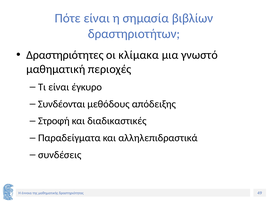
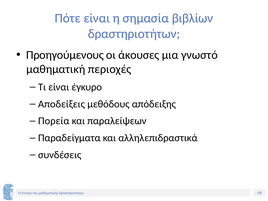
Δραστηριότητες: Δραστηριότητες -> Προηγούμενους (65, 55)
κλίμακα: κλίμακα -> άκουσες (139, 55)
Συνδέονται: Συνδέονται -> Αποδείξεις (61, 104)
Στροφή: Στροφή -> Πορεία (54, 121)
διαδικαστικές: διαδικαστικές -> παραλείψεων (117, 121)
